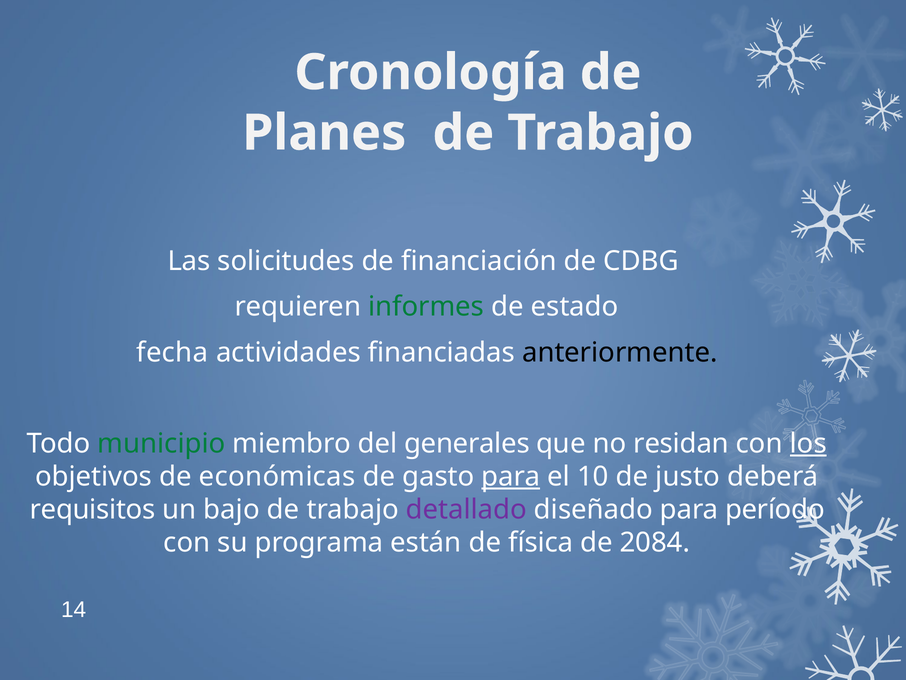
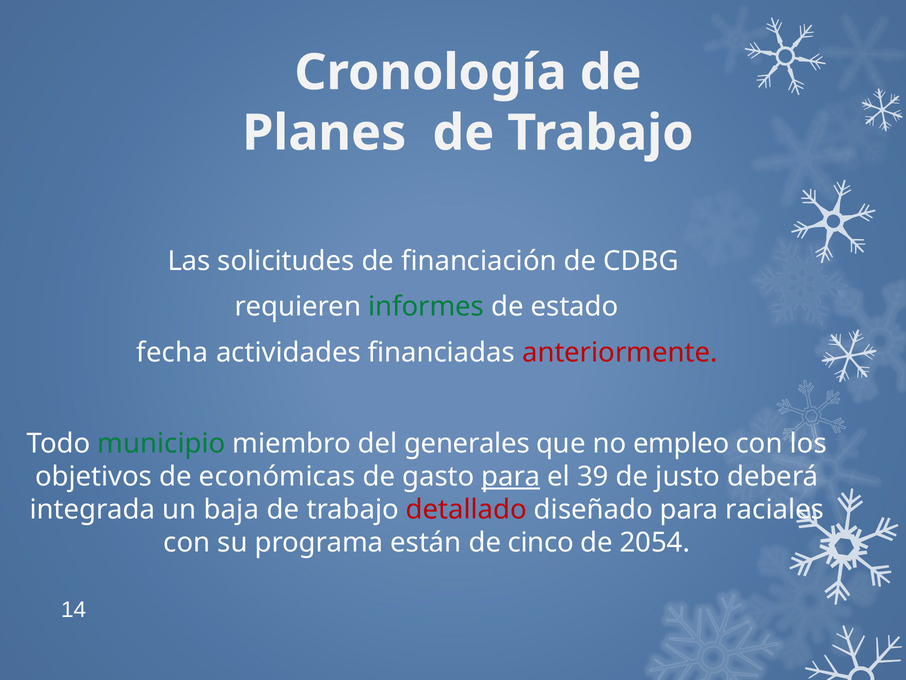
anteriormente colour: black -> red (620, 352)
residan: residan -> empleo (681, 443)
los underline: present -> none (808, 443)
10: 10 -> 39 (593, 476)
requisitos: requisitos -> integrada (92, 509)
bajo: bajo -> baja (231, 509)
detallado colour: purple -> red (466, 509)
período: período -> raciales (775, 509)
física: física -> cinco (541, 542)
2084: 2084 -> 2054 (655, 542)
